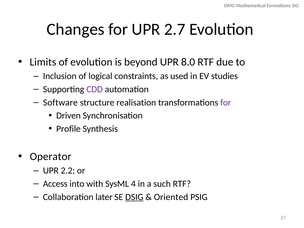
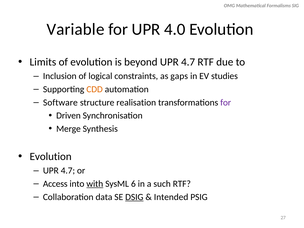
Changes: Changes -> Variable (76, 29)
2.7: 2.7 -> 4.0 (175, 29)
beyond UPR 8.0: 8.0 -> 4.7 (188, 62)
used: used -> gaps (179, 76)
CDD colour: purple -> orange (95, 89)
Profile: Profile -> Merge (68, 129)
Operator: Operator -> Evolution (51, 157)
2.2: 2.2 -> 4.7 (68, 171)
with underline: none -> present (95, 184)
4: 4 -> 6 (133, 184)
later: later -> data (104, 197)
Oriented: Oriented -> Intended (171, 197)
